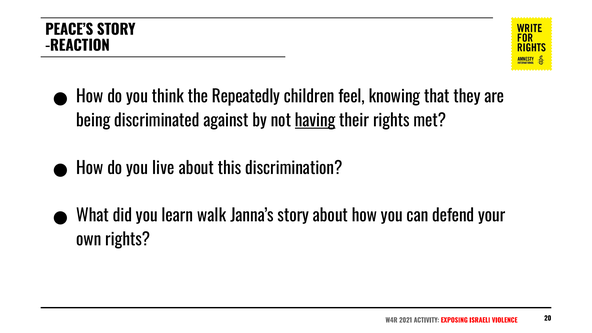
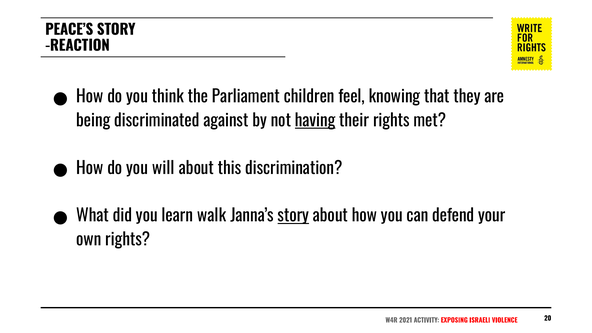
Repeatedly: Repeatedly -> Parliament (246, 97)
live: live -> will (163, 168)
story underline: none -> present (293, 216)
